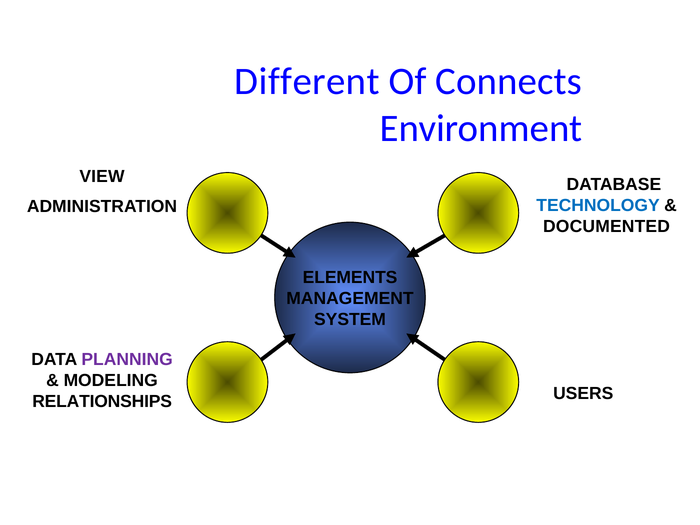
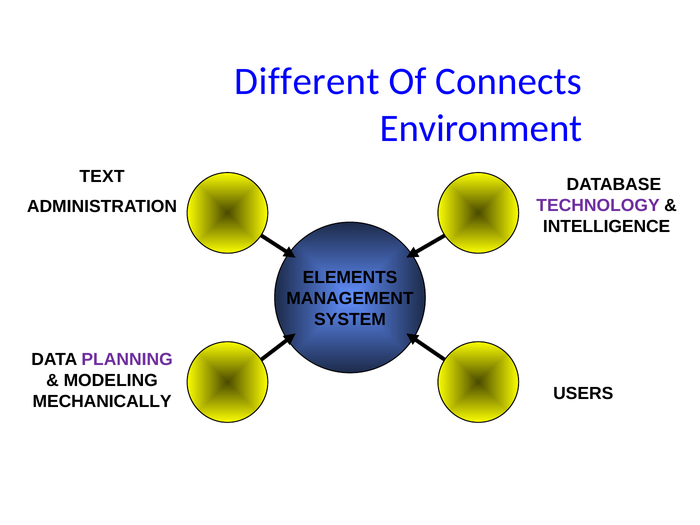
VIEW: VIEW -> TEXT (102, 177)
TECHNOLOGY colour: blue -> purple (598, 205)
DOCUMENTED: DOCUMENTED -> INTELLIGENCE (607, 226)
RELATIONSHIPS: RELATIONSHIPS -> MECHANICALLY (102, 401)
